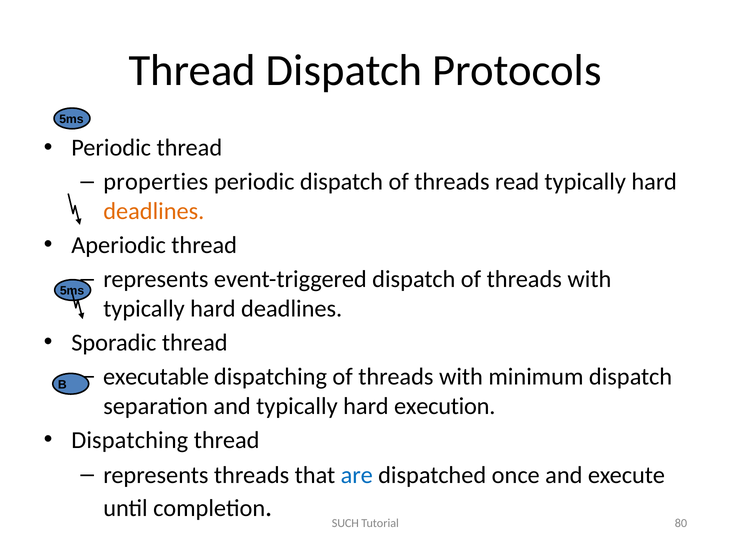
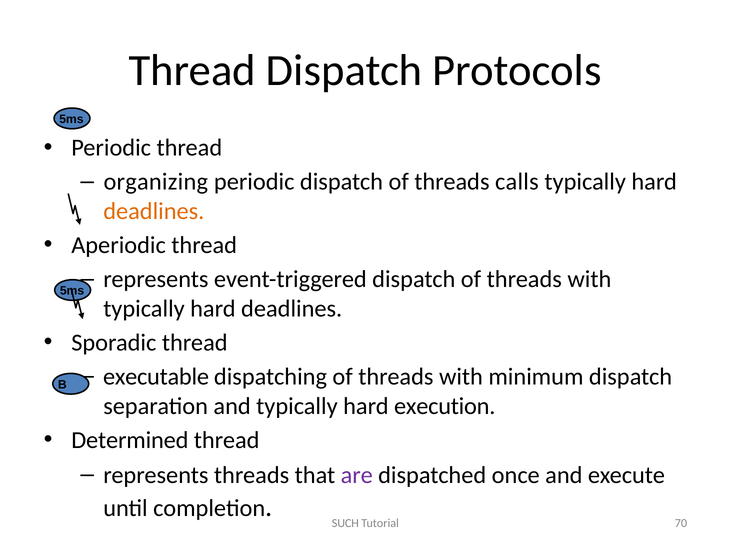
properties: properties -> organizing (156, 182)
read: read -> calls (517, 182)
Dispatching: Dispatching -> Determined (130, 440)
are colour: blue -> purple (357, 475)
80: 80 -> 70 (681, 523)
